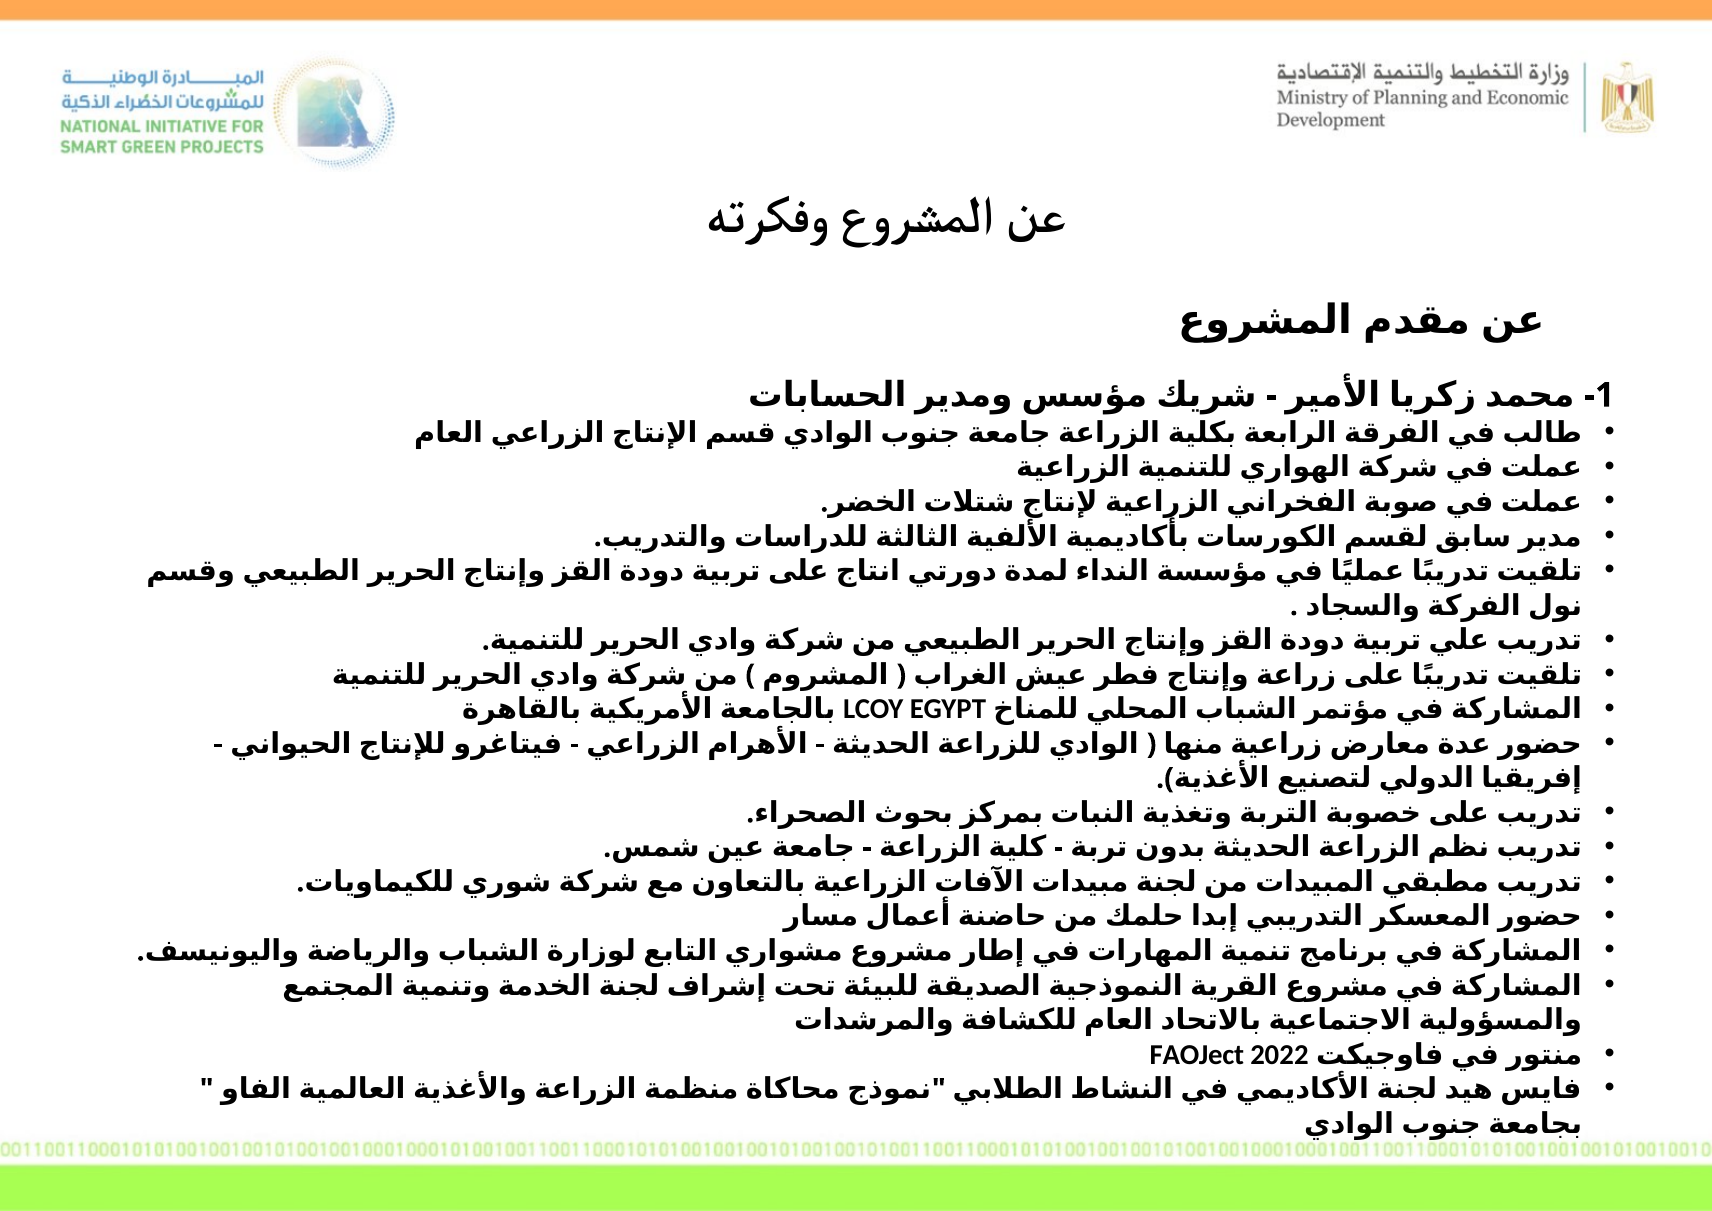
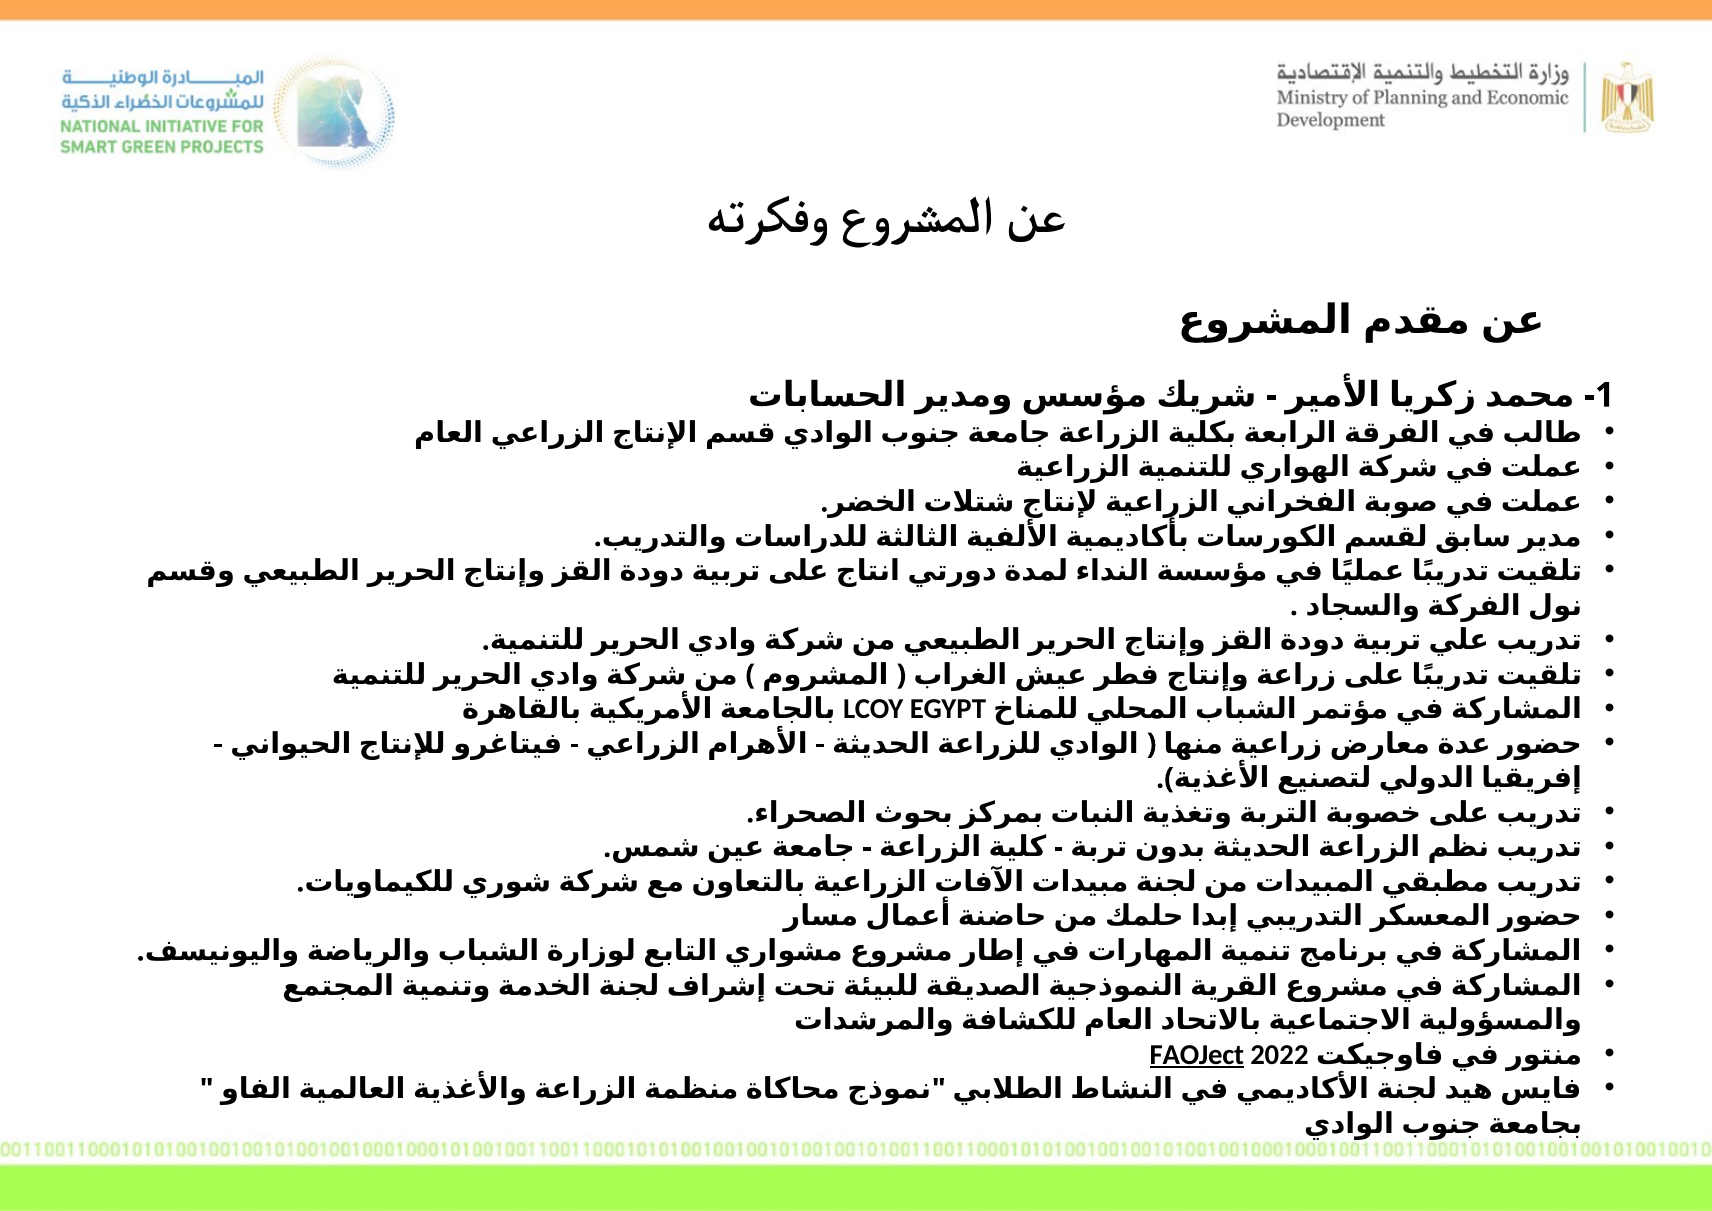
FAOJect underline: none -> present (1197, 1054)
